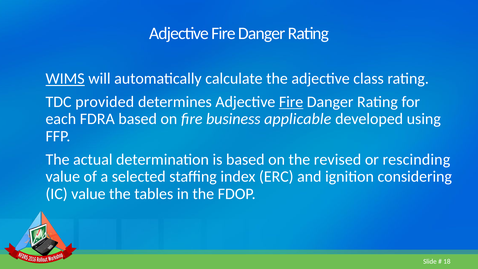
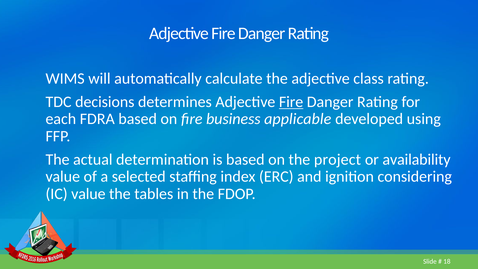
WIMS underline: present -> none (65, 79)
provided: provided -> decisions (105, 102)
revised: revised -> project (338, 159)
rescinding: rescinding -> availability (417, 159)
